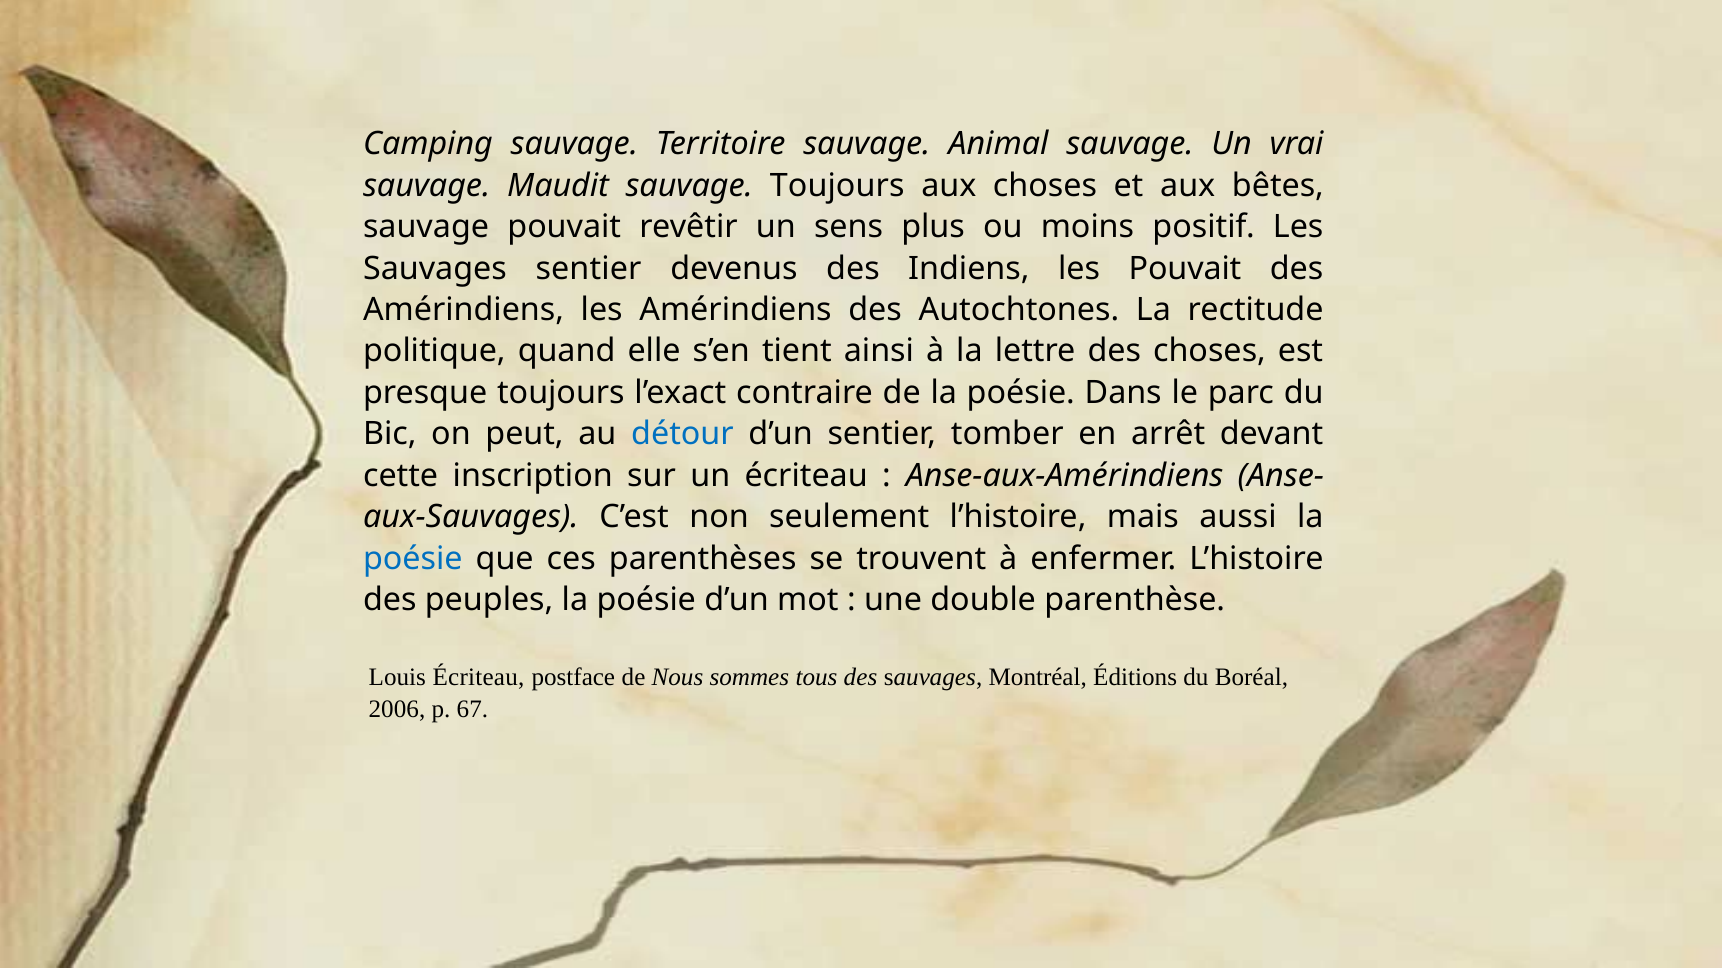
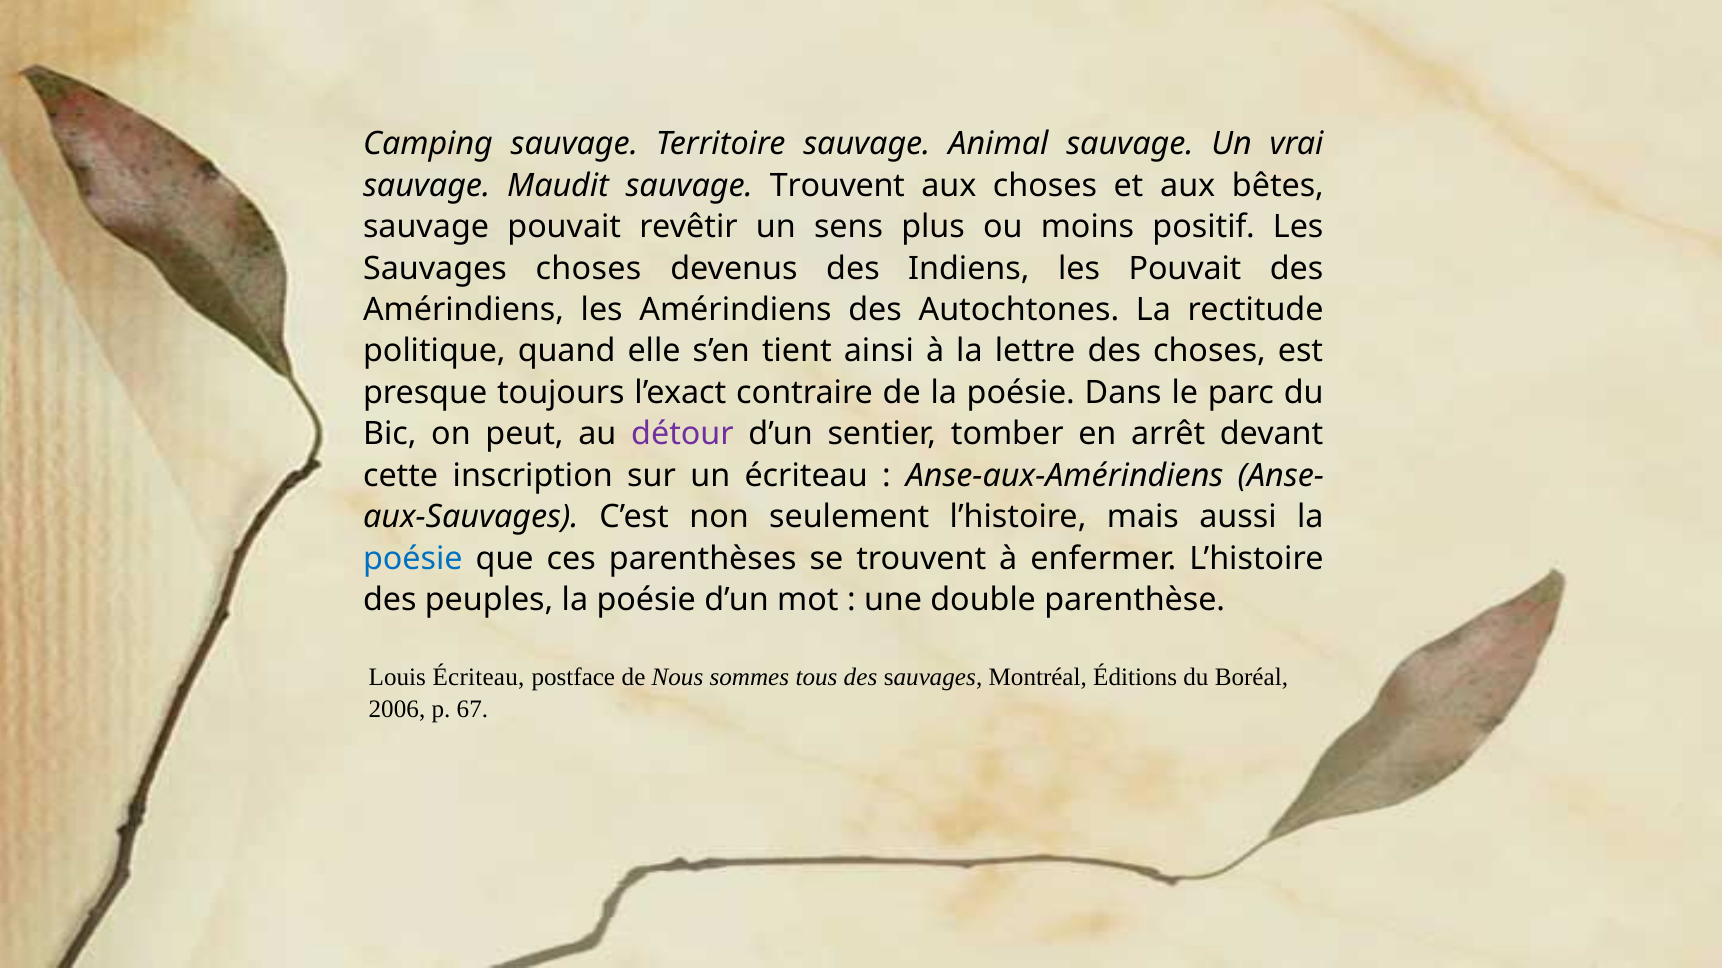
sauvage Toujours: Toujours -> Trouvent (837, 186)
Sauvages sentier: sentier -> choses (588, 269)
détour colour: blue -> purple (682, 434)
